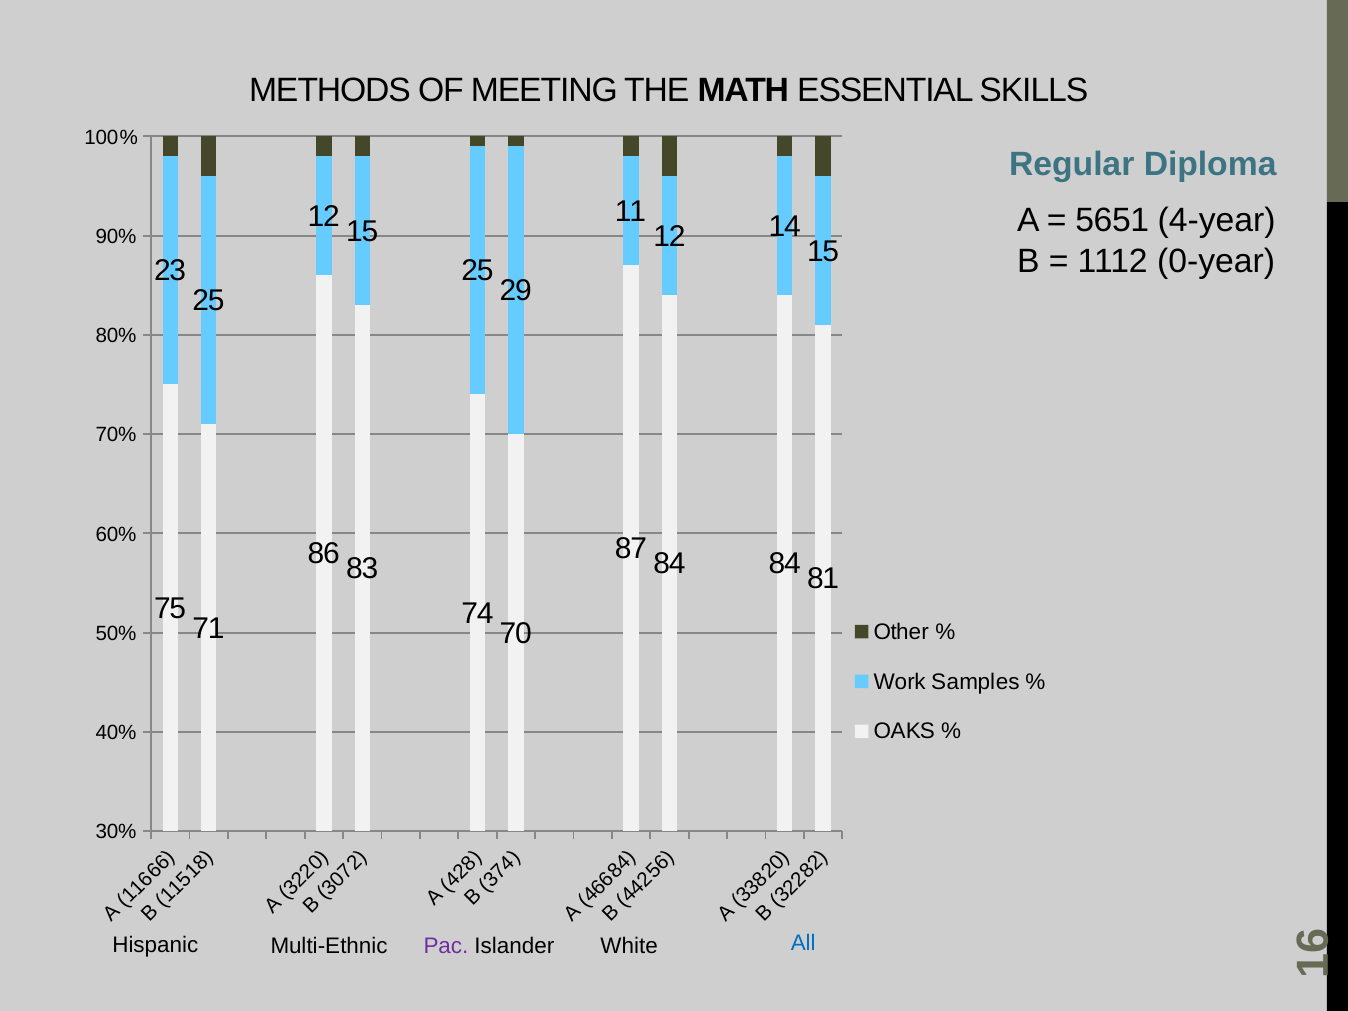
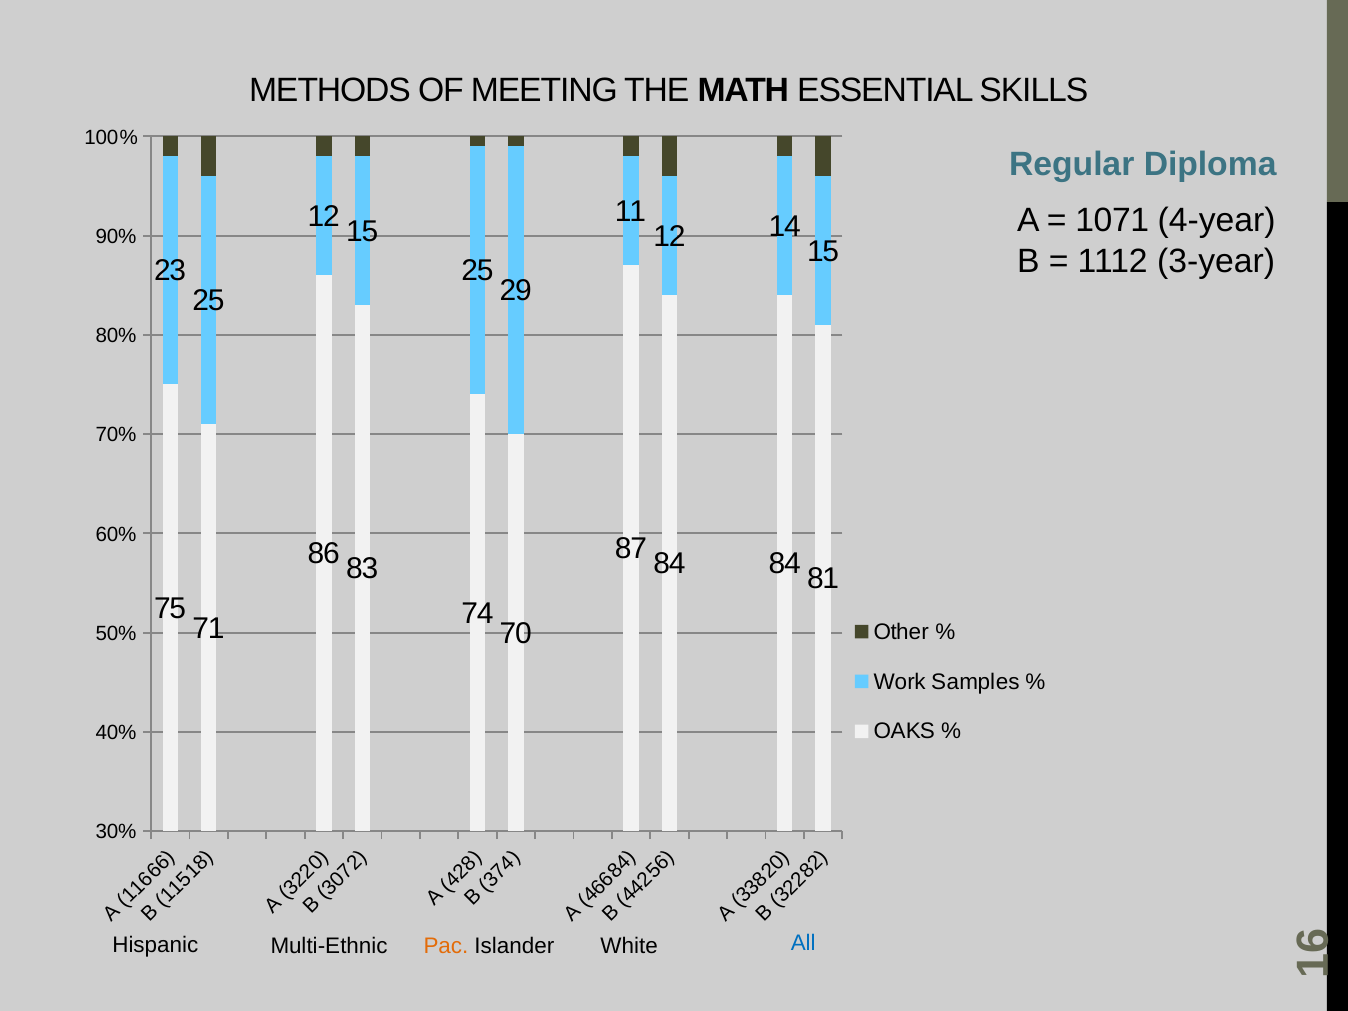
5651: 5651 -> 1071 (1112, 221)
0-year: 0-year -> 3-year (1216, 261)
Pac colour: purple -> orange (446, 946)
